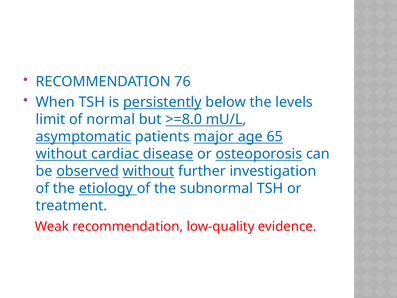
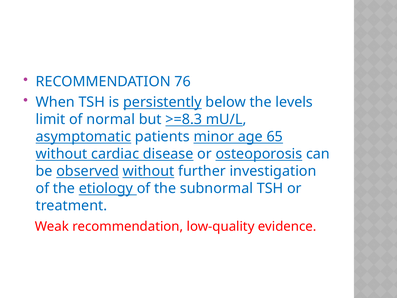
>=8.0: >=8.0 -> >=8.3 (184, 119)
major: major -> minor (214, 137)
